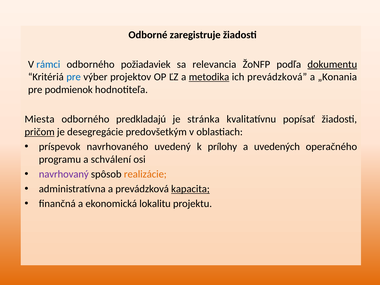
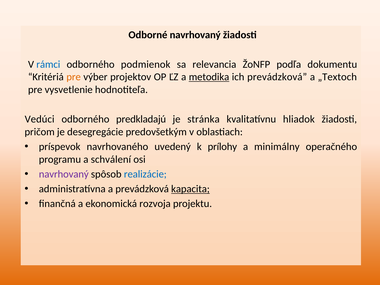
Odborné zaregistruje: zaregistruje -> navrhovaný (195, 35)
požiadaviek: požiadaviek -> podmienok (146, 64)
dokumentu underline: present -> none (332, 64)
pre colour: blue -> orange (74, 77)
„Konania: „Konania -> „Textoch (337, 77)
podmienok: podmienok -> vysvetlenie (69, 90)
Miesta: Miesta -> Vedúci (40, 119)
popísať: popísať -> hliadok (299, 119)
pričom underline: present -> none (40, 132)
uvedených: uvedených -> minimálny (277, 147)
realizácie colour: orange -> blue (145, 174)
lokalitu: lokalitu -> rozvoja (155, 204)
